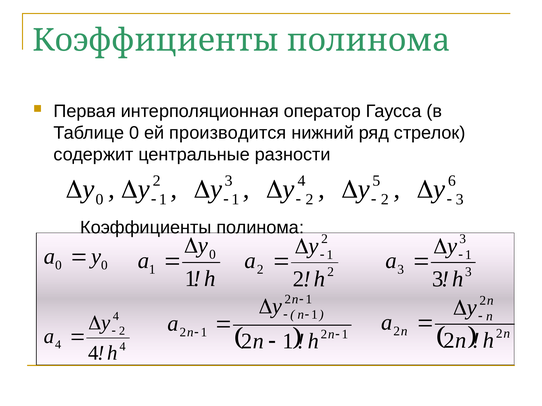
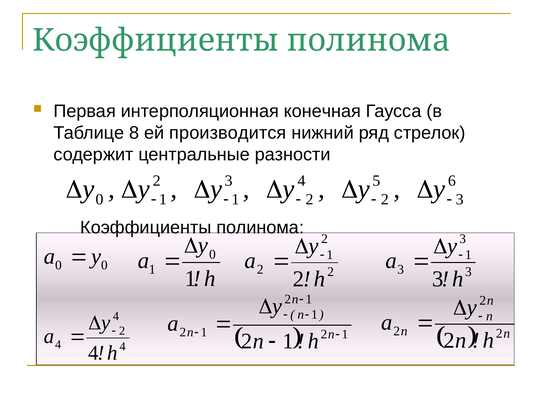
оператор: оператор -> конечная (322, 111)
Таблице 0: 0 -> 8 (134, 133)
